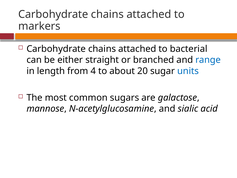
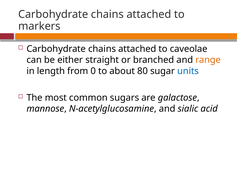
bacterial: bacterial -> caveolae (189, 49)
range colour: blue -> orange (208, 60)
4: 4 -> 0 (93, 71)
20: 20 -> 80 (143, 71)
